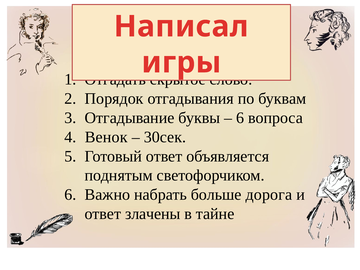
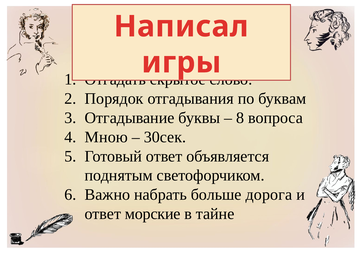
6: 6 -> 8 (240, 118)
Венок: Венок -> Мною (106, 137)
злачены: злачены -> морские (153, 214)
